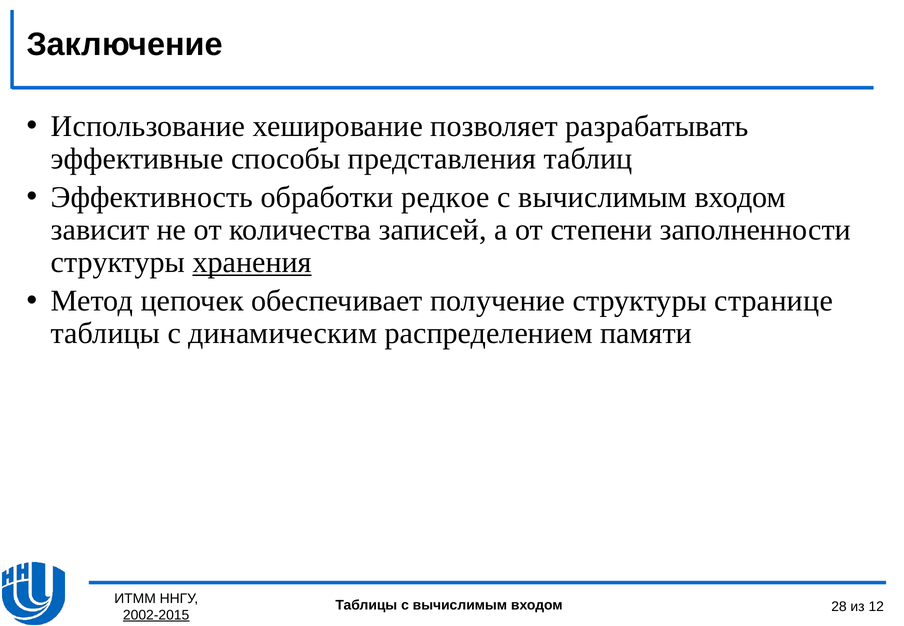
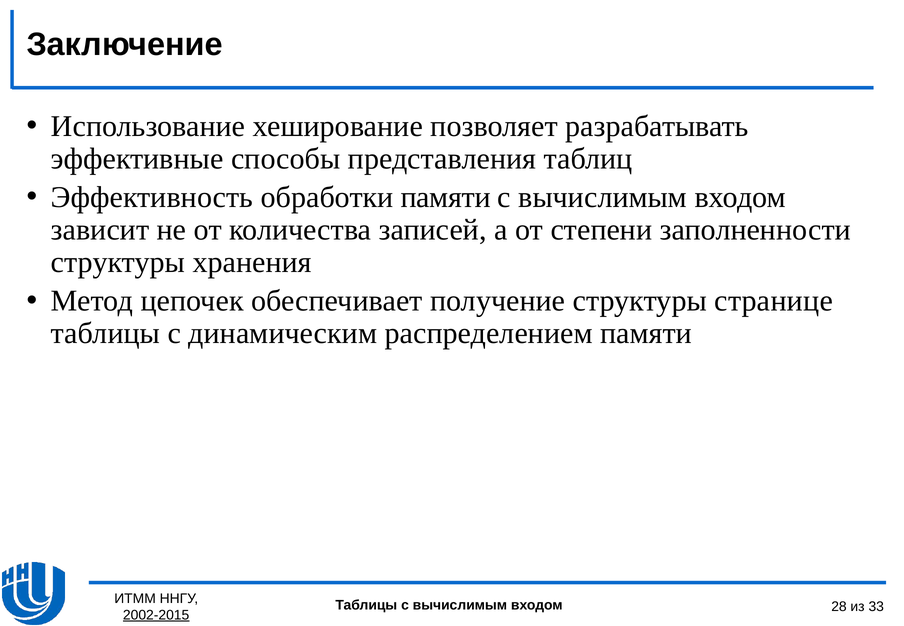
обработки редкое: редкое -> памяти (446, 197)
хранения underline: present -> none (252, 262)
12: 12 -> 33 (876, 606)
